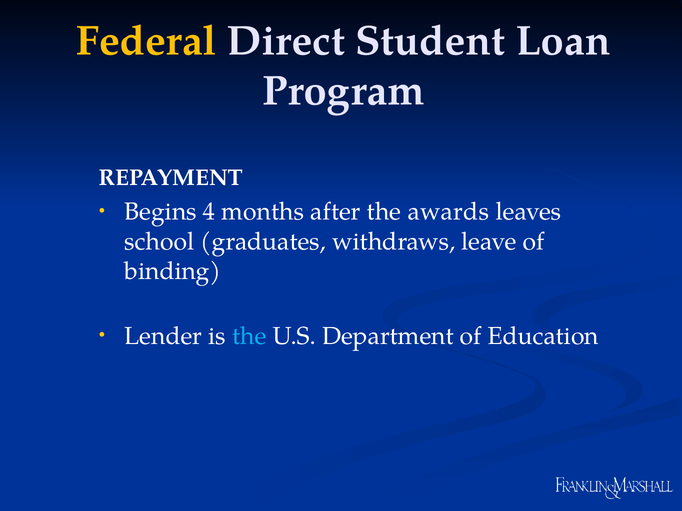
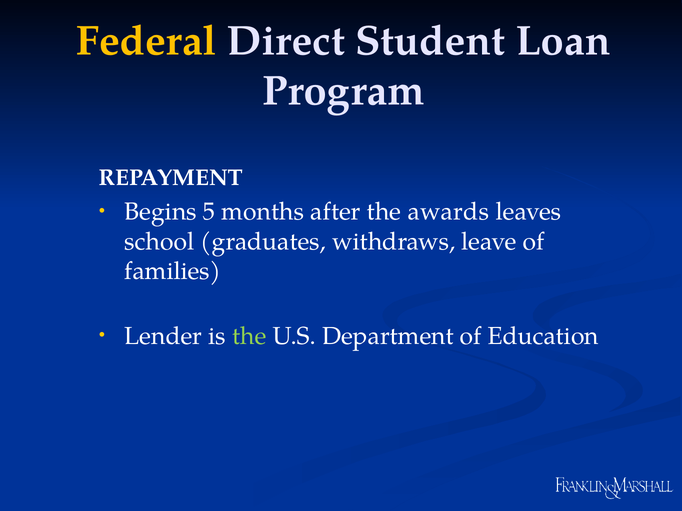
4: 4 -> 5 (209, 212)
binding: binding -> families (173, 271)
the colour: light blue -> light green (249, 336)
